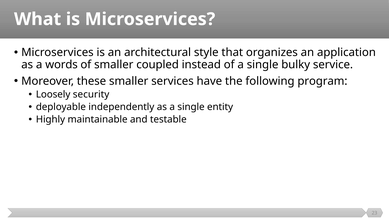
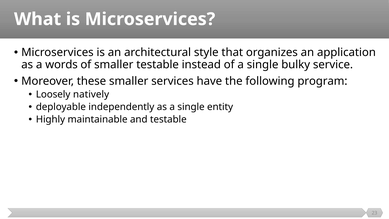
smaller coupled: coupled -> testable (158, 65)
security: security -> natively (91, 94)
